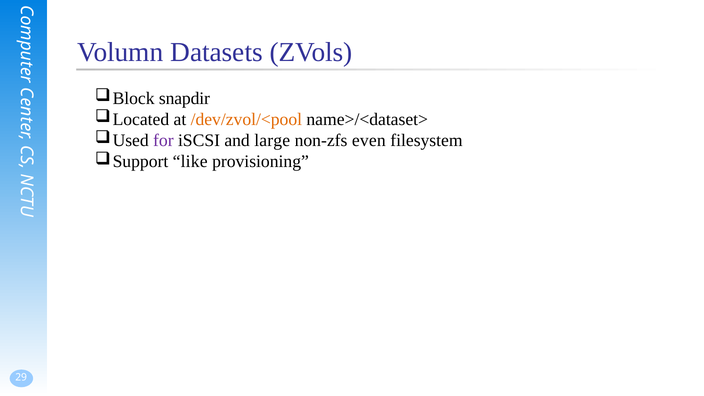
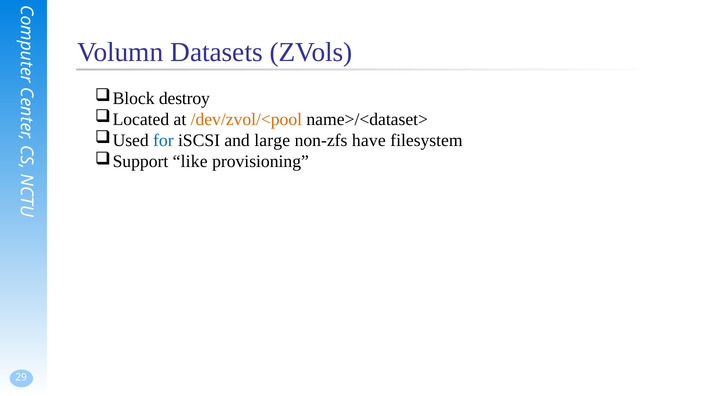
snapdir: snapdir -> destroy (184, 98)
for colour: purple -> blue (163, 140)
even: even -> have (369, 140)
